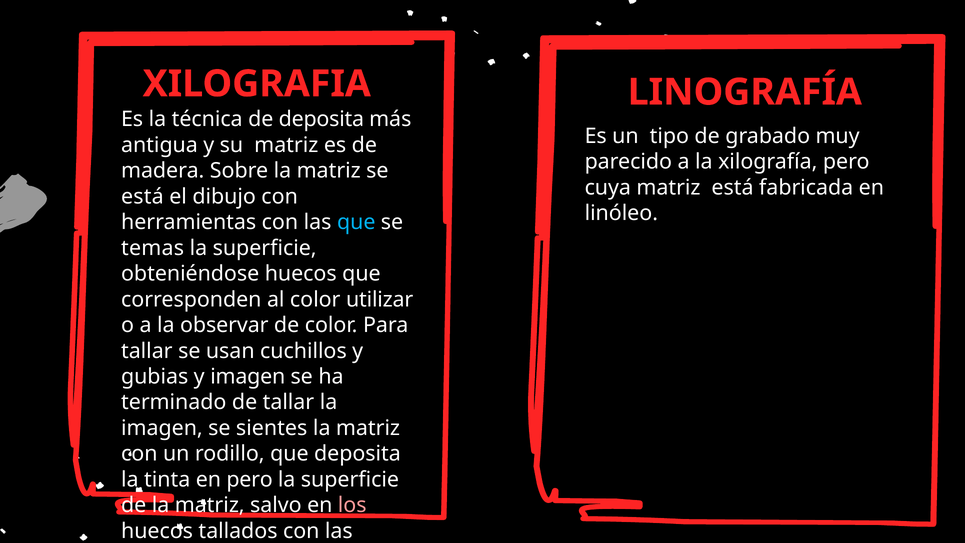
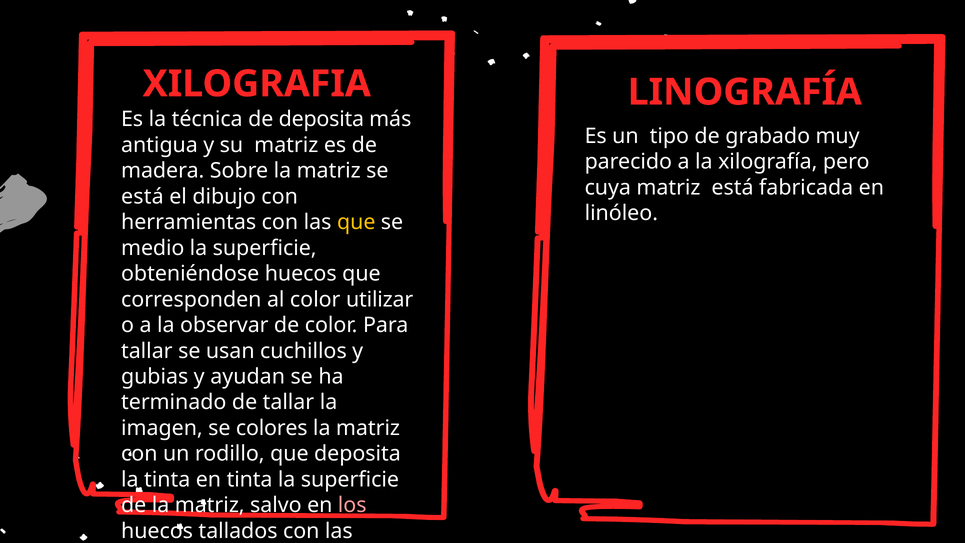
que colour: light blue -> yellow (356, 222)
temas: temas -> medio (153, 248)
y imagen: imagen -> ayudan (248, 377)
sientes: sientes -> colores (272, 428)
en pero: pero -> tinta (250, 479)
